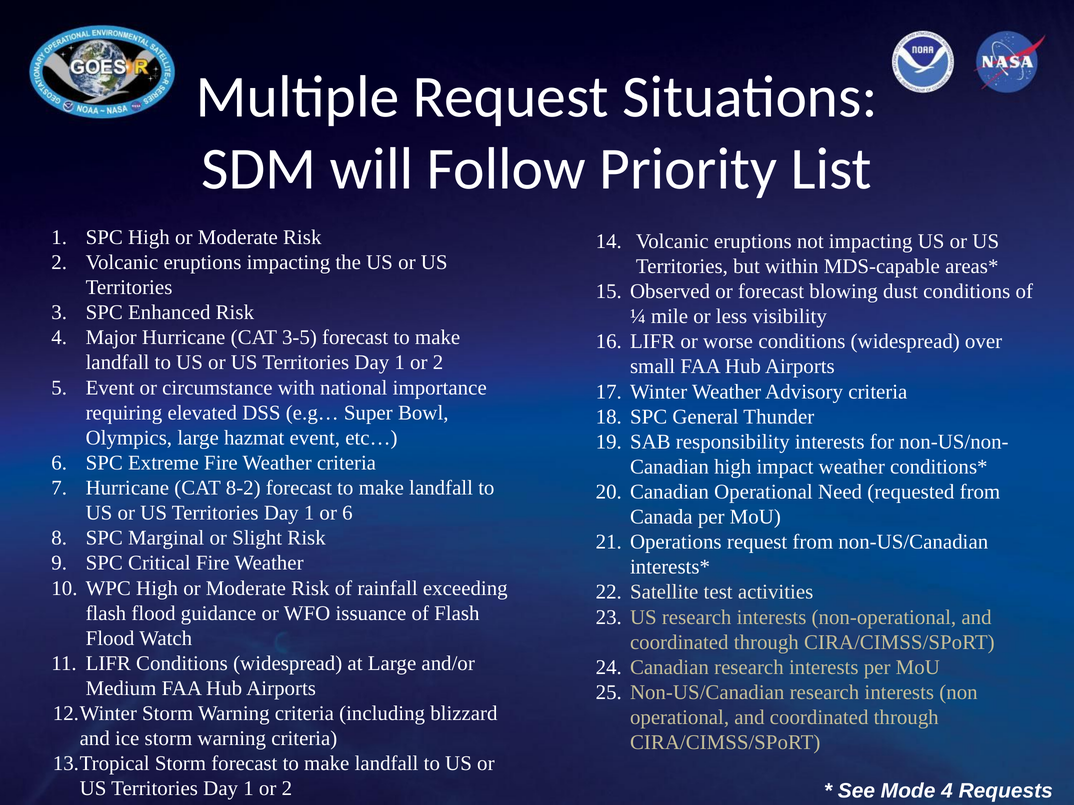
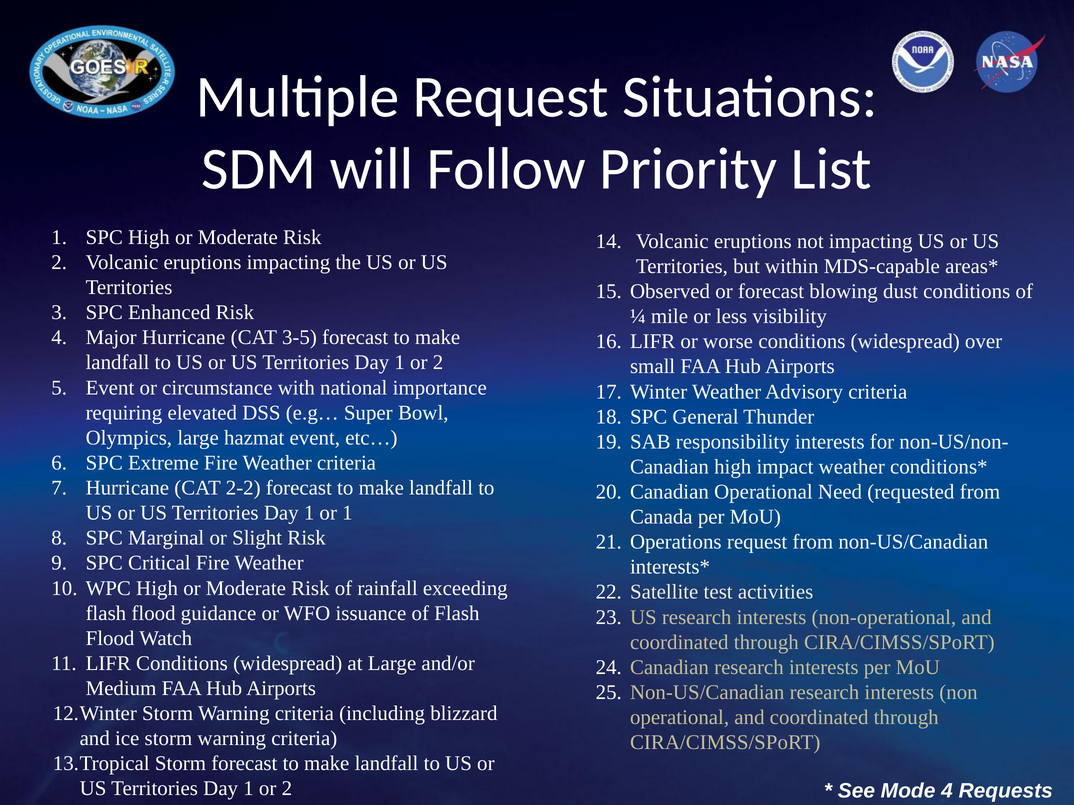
8-2: 8-2 -> 2-2 (243, 488)
or 6: 6 -> 1 (347, 513)
